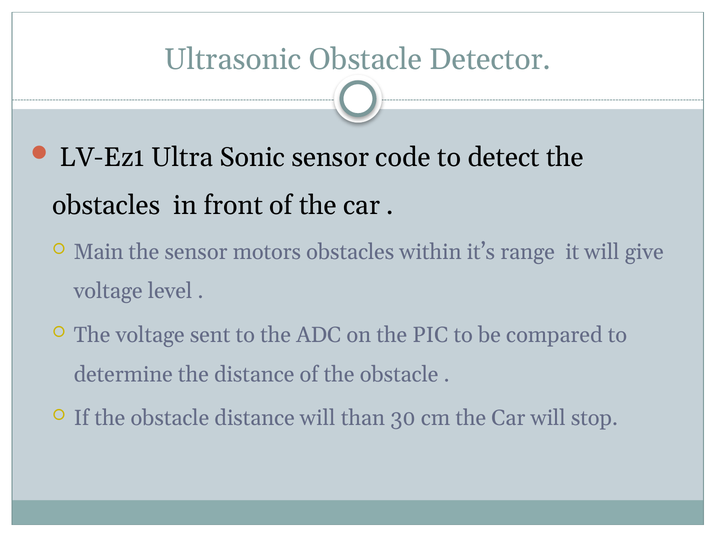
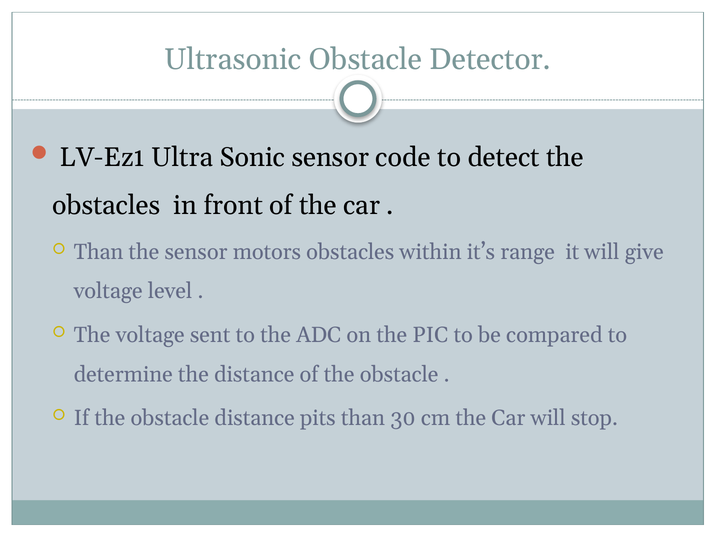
Main: Main -> Than (98, 252)
distance will: will -> pits (318, 418)
